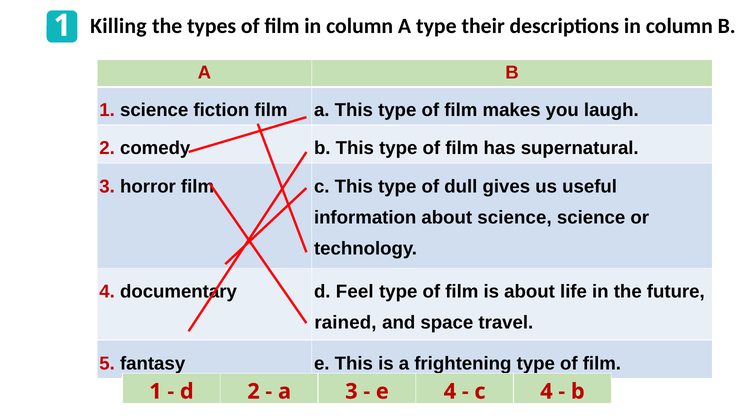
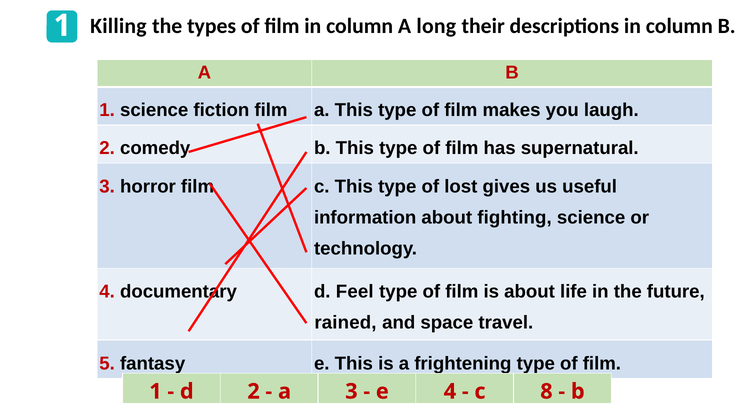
A type: type -> long (436, 26)
dull: dull -> lost (461, 187)
about science: science -> fighting (515, 218)
c 4: 4 -> 8 (546, 392)
